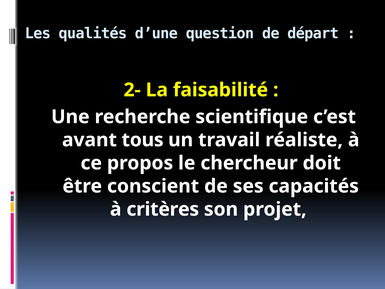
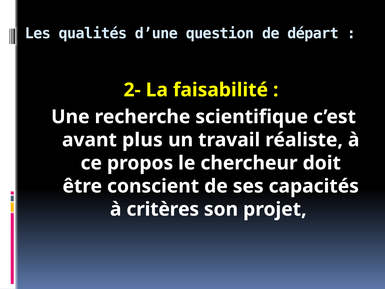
tous: tous -> plus (142, 140)
